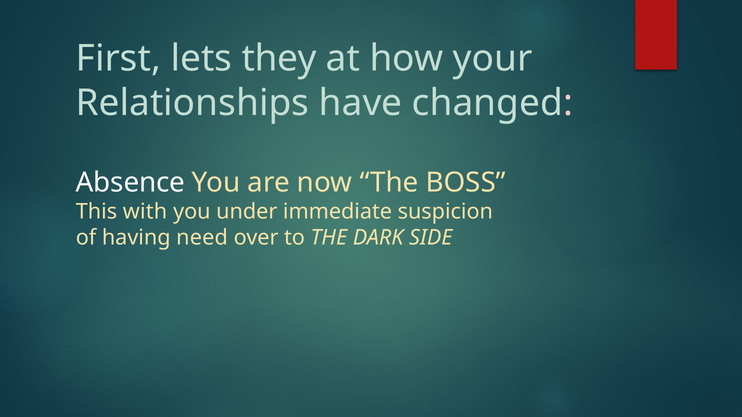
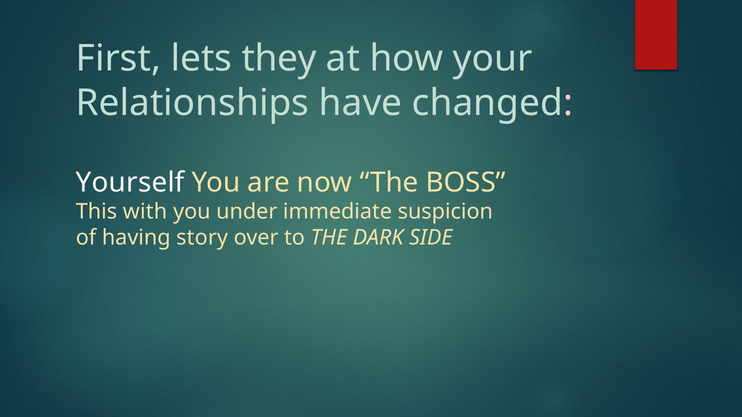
Absence: Absence -> Yourself (130, 183)
need: need -> story (202, 238)
